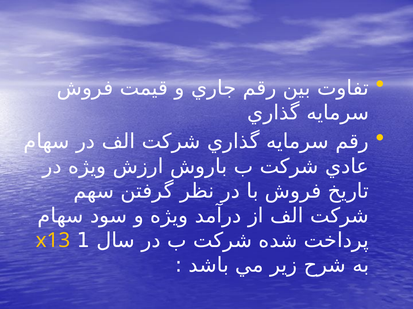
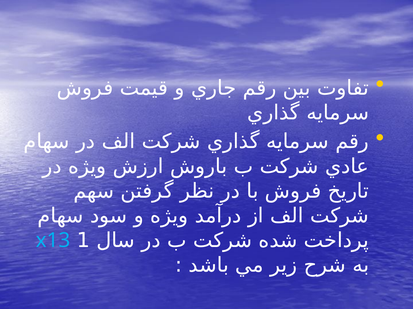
x13 colour: yellow -> light blue (53, 241)
